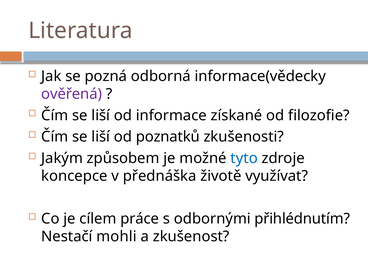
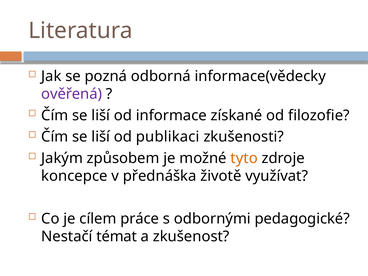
poznatků: poznatků -> publikaci (168, 137)
tyto colour: blue -> orange (244, 158)
přihlédnutím: přihlédnutím -> pedagogické (302, 219)
mohli: mohli -> témat (117, 237)
